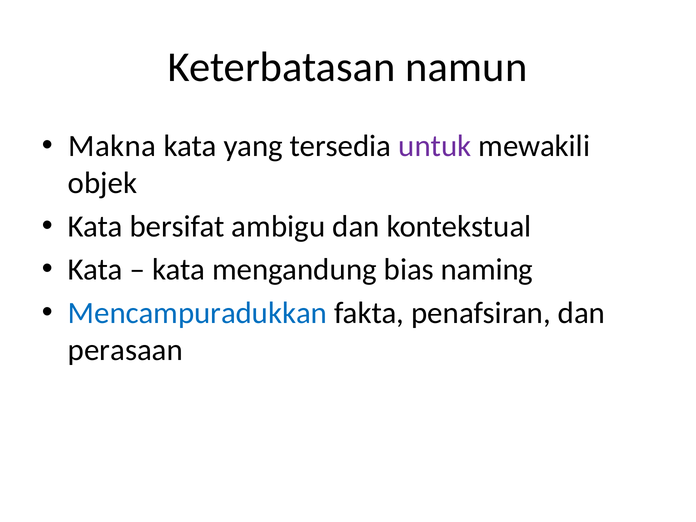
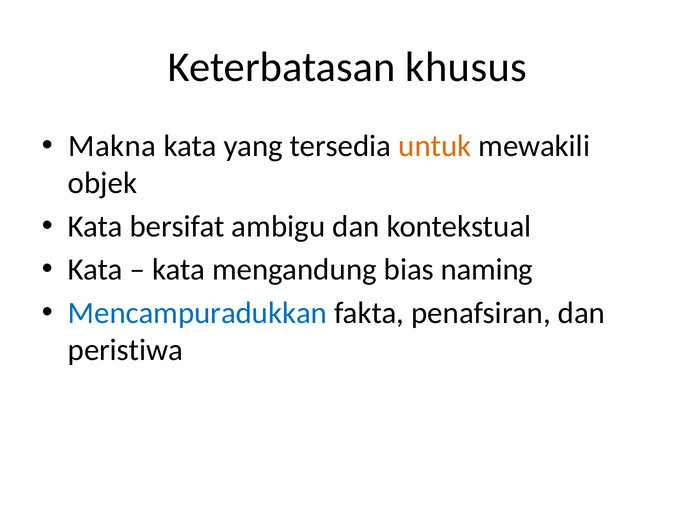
namun: namun -> khusus (466, 67)
untuk colour: purple -> orange (435, 146)
perasaan: perasaan -> peristiwa (125, 350)
